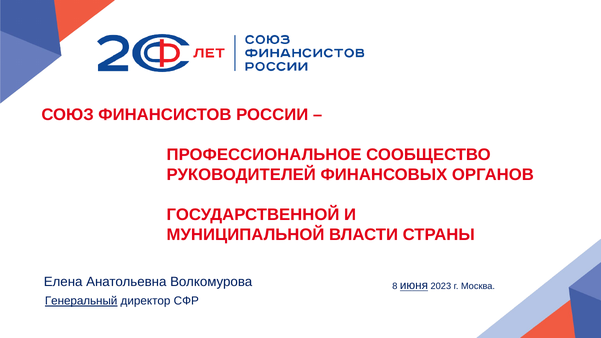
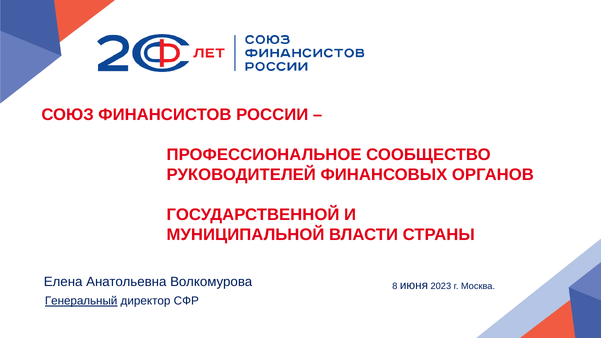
июня underline: present -> none (414, 286)
